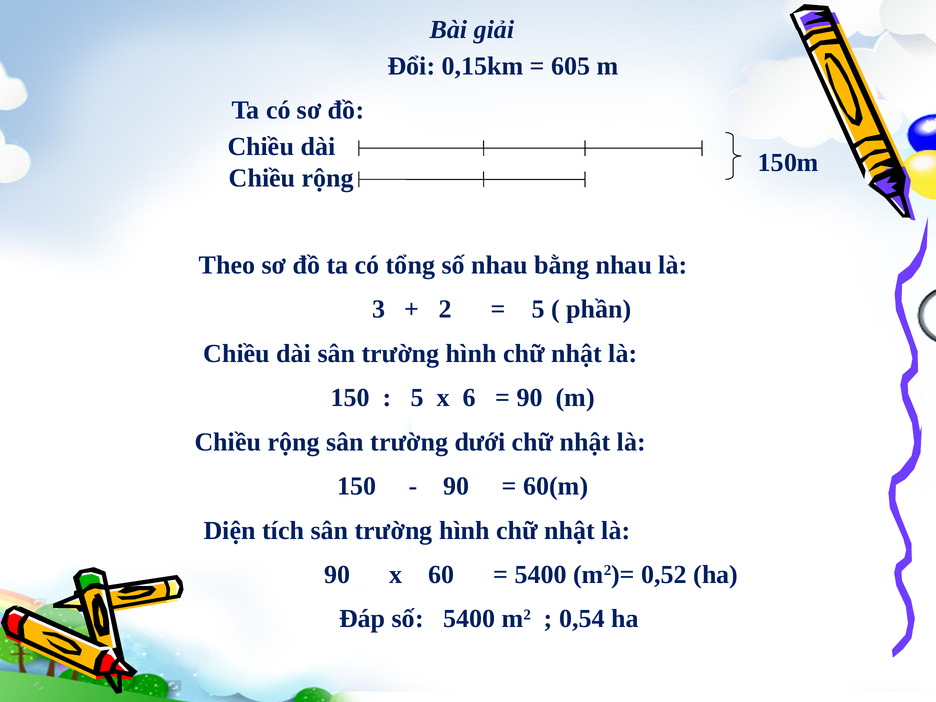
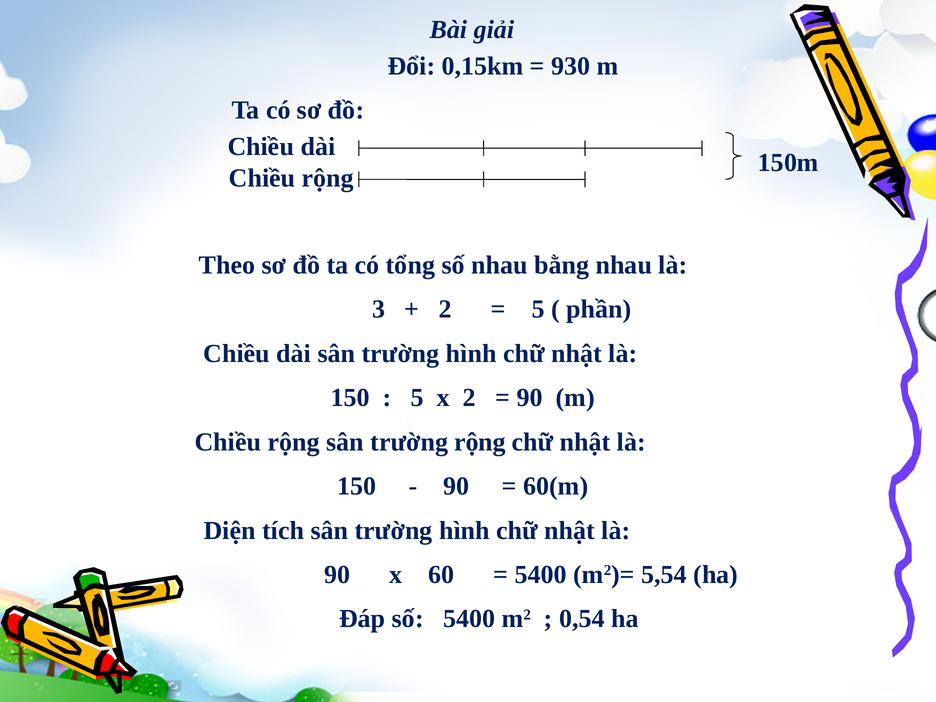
605: 605 -> 930 (571, 66)
x 6: 6 -> 2 (469, 398)
trường dưới: dưới -> rộng (480, 442)
0,52: 0,52 -> 5,54 (664, 575)
